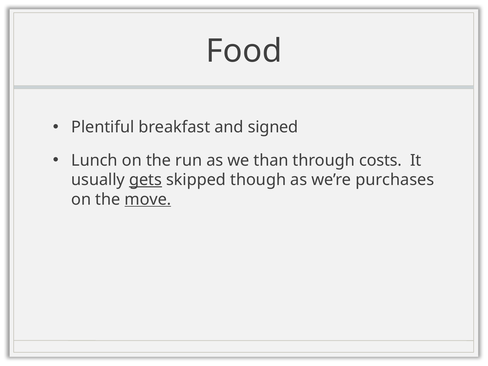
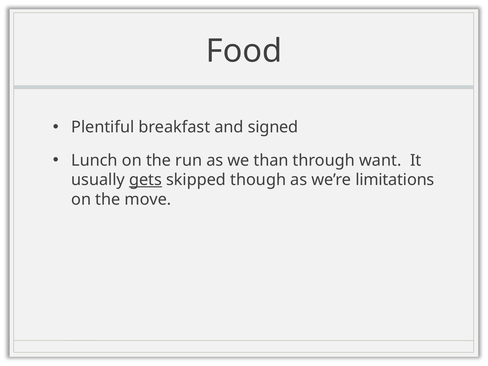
costs: costs -> want (380, 160)
purchases: purchases -> limitations (395, 180)
move underline: present -> none (148, 199)
